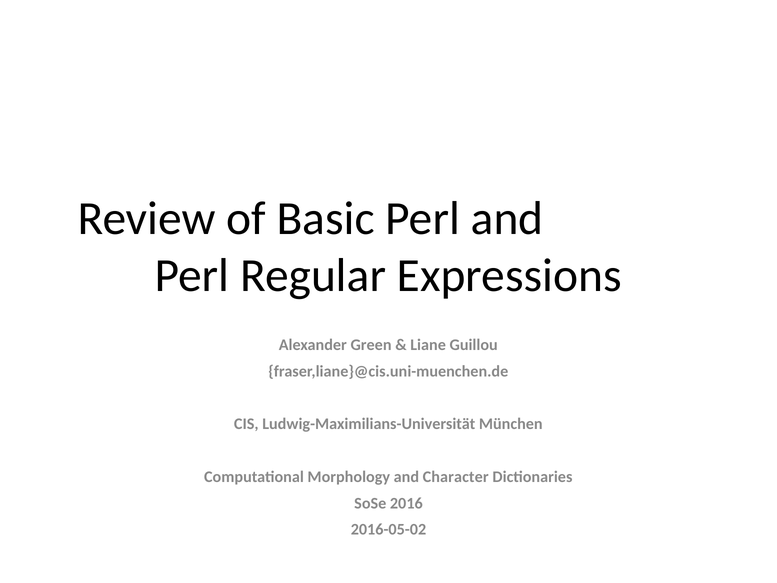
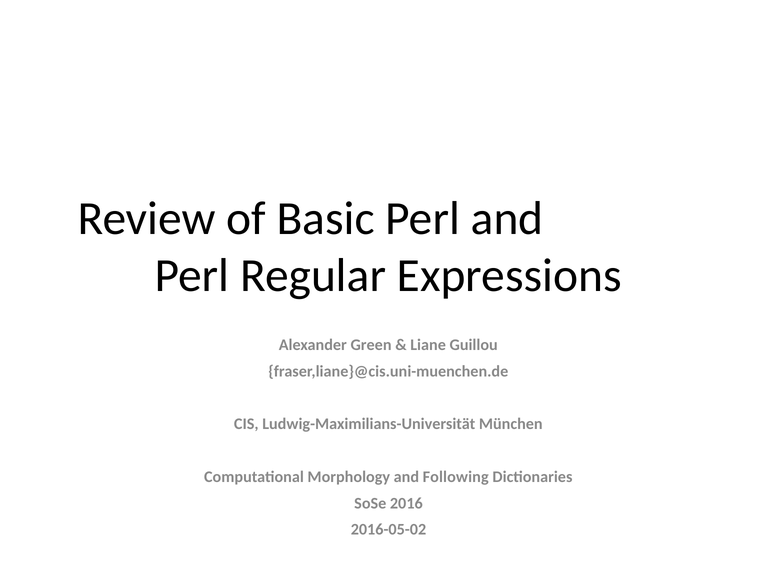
Character: Character -> Following (456, 477)
